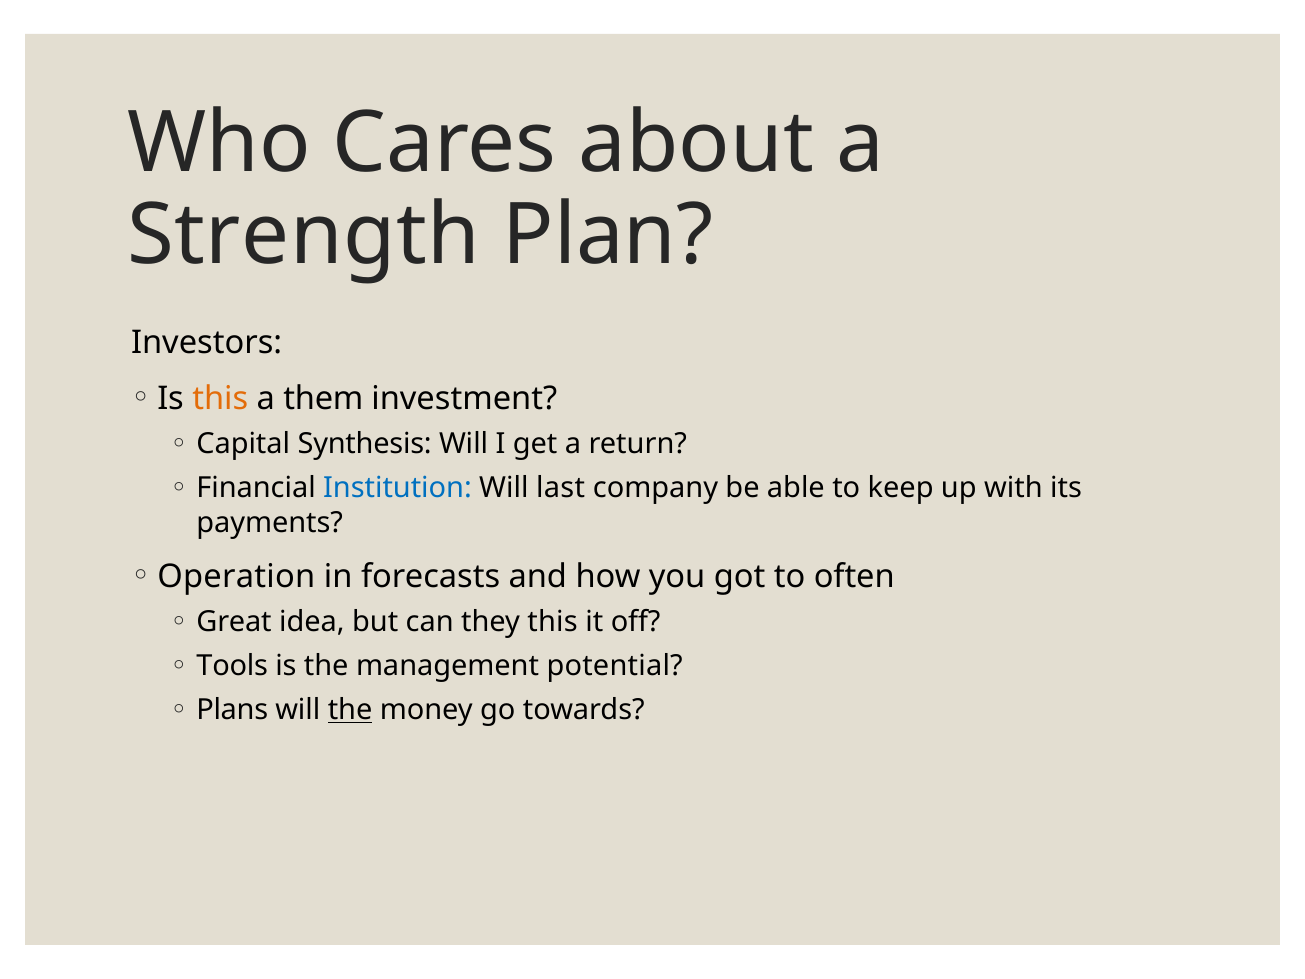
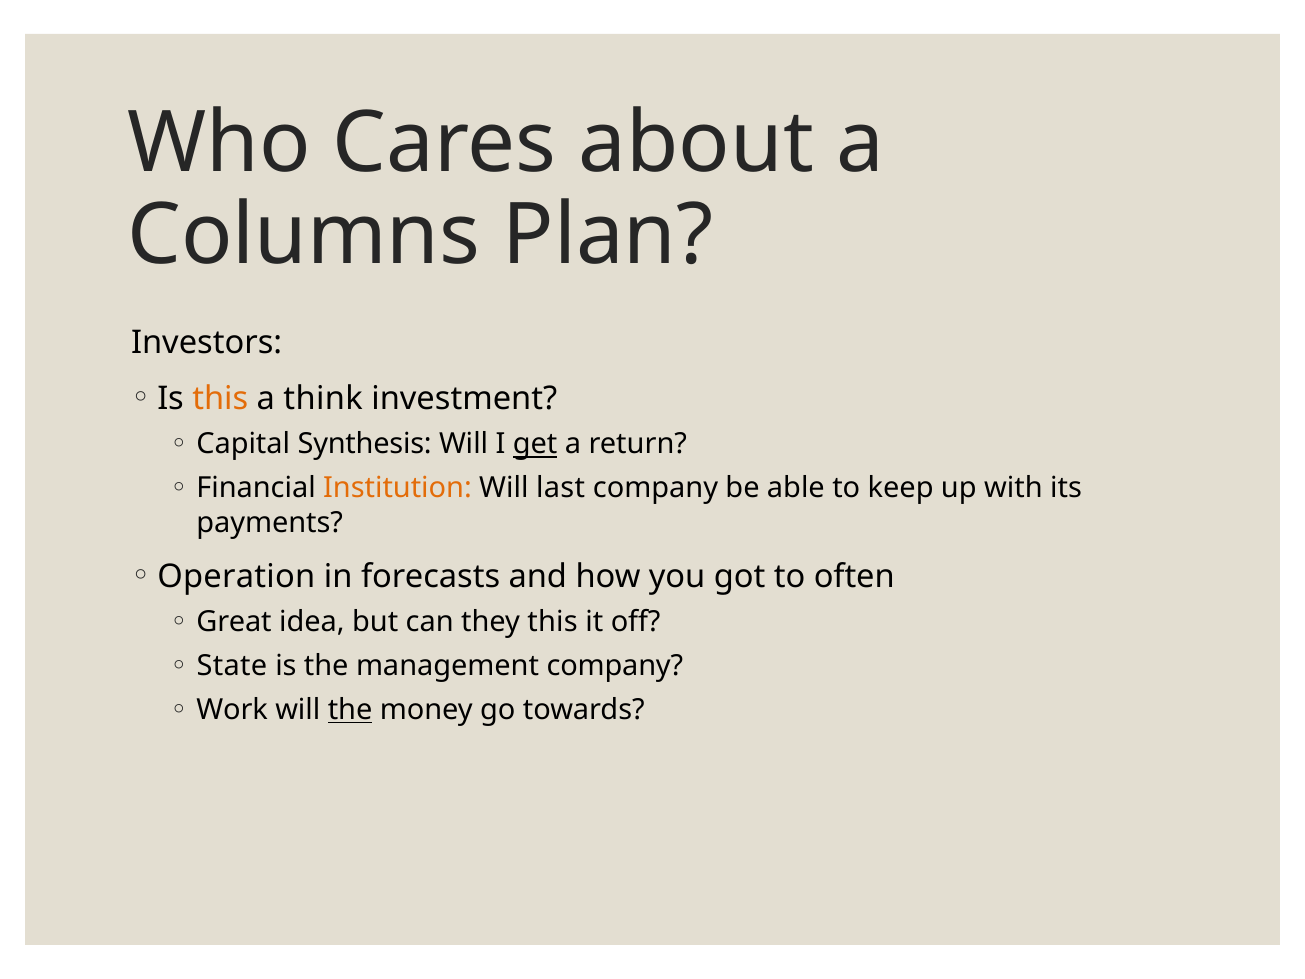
Strength: Strength -> Columns (304, 236)
them: them -> think (323, 399)
get underline: none -> present (535, 444)
Institution colour: blue -> orange (398, 488)
Tools: Tools -> State (232, 666)
management potential: potential -> company (615, 666)
Plans: Plans -> Work (232, 710)
